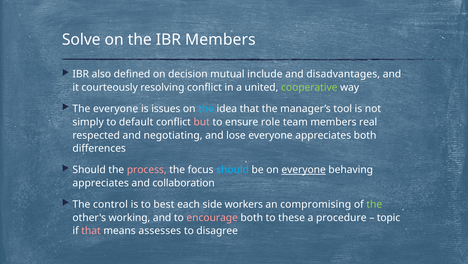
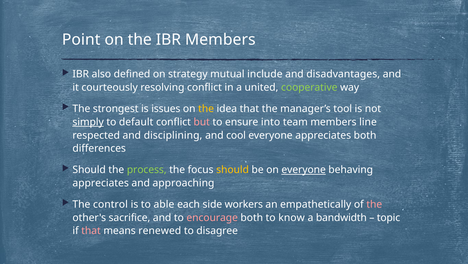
Solve: Solve -> Point (81, 39)
decision: decision -> strategy (188, 74)
The everyone: everyone -> strongest (116, 108)
the colour: light blue -> yellow (206, 108)
simply underline: none -> present (88, 122)
role: role -> into (271, 122)
real: real -> line (368, 122)
negotiating: negotiating -> disciplining (173, 135)
lose: lose -> cool (236, 135)
process colour: pink -> light green (147, 169)
should colour: light blue -> yellow (233, 169)
collaboration: collaboration -> approaching (183, 183)
best: best -> able (164, 204)
compromising: compromising -> empathetically (316, 204)
the colour: light green -> pink (374, 204)
working: working -> sacrifice (129, 217)
these: these -> know (292, 217)
procedure: procedure -> bandwidth (341, 217)
assesses: assesses -> renewed (160, 230)
